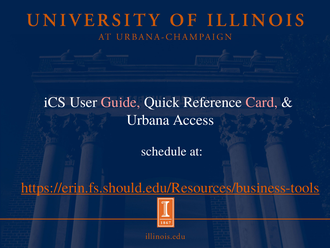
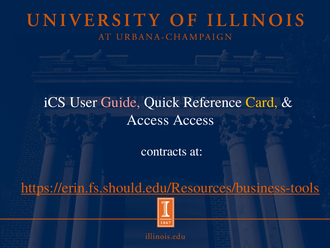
Card colour: pink -> yellow (262, 102)
Urbana: Urbana -> Access (148, 120)
schedule: schedule -> contracts (164, 151)
